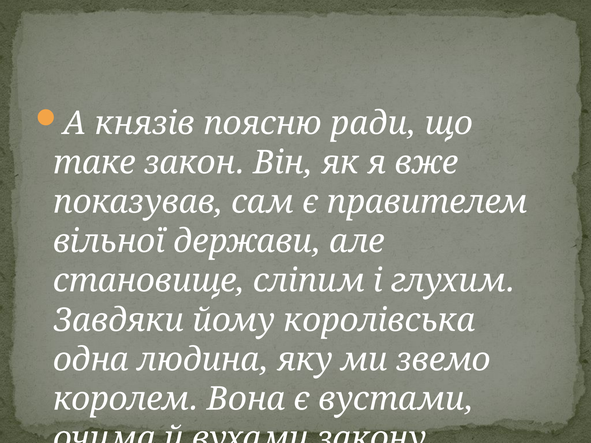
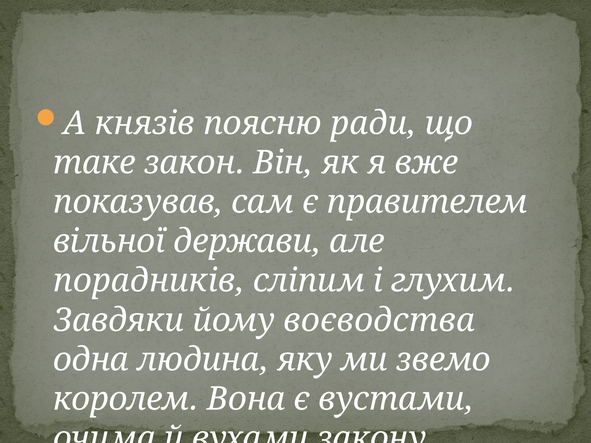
становище: становище -> порадників (149, 281)
королівська: королівська -> воєводства (379, 320)
